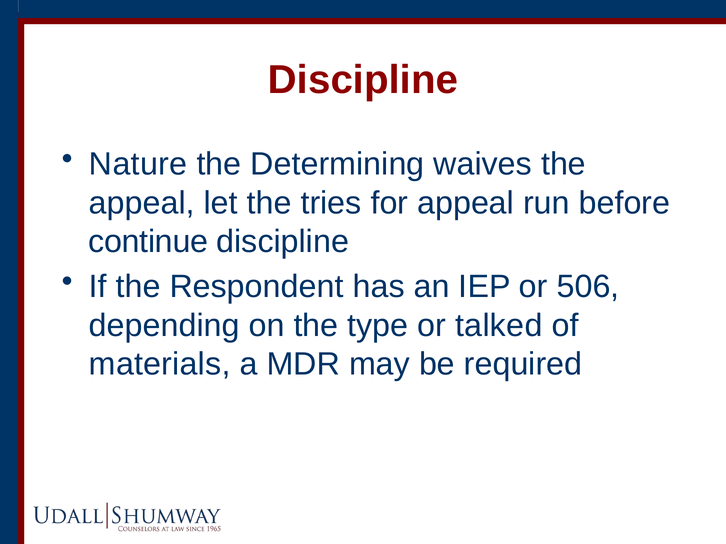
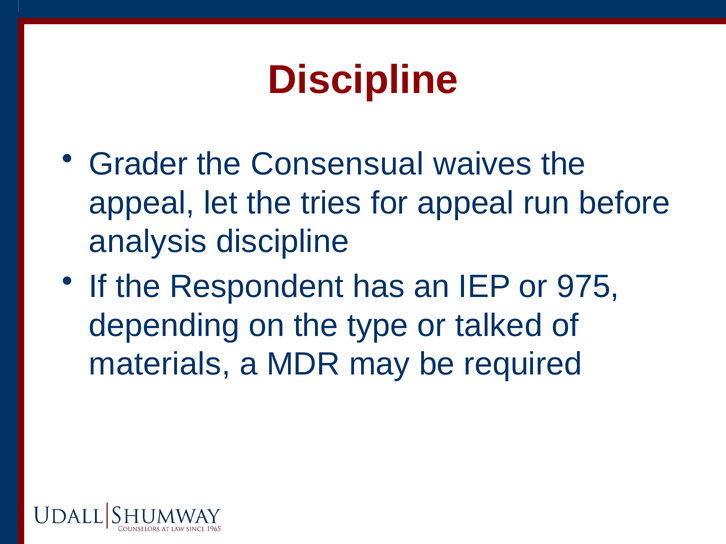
Nature: Nature -> Grader (138, 164)
Determining: Determining -> Consensual (337, 164)
continue: continue -> analysis (148, 242)
506: 506 -> 975 (588, 287)
